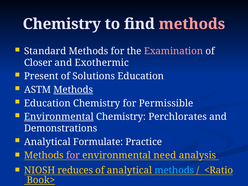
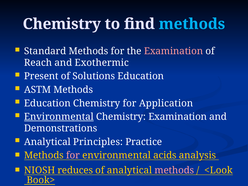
methods colour: pink -> light blue (192, 24)
Closer: Closer -> Reach (38, 63)
Methods underline: present -> none (73, 90)
Permissible: Permissible -> Application (166, 103)
Chemistry Perchlorates: Perchlorates -> Examination (178, 117)
Formulate: Formulate -> Principles (98, 142)
need: need -> acids (165, 155)
methods colour: light blue -> pink (174, 170)
<Ratio: <Ratio -> <Look (219, 170)
